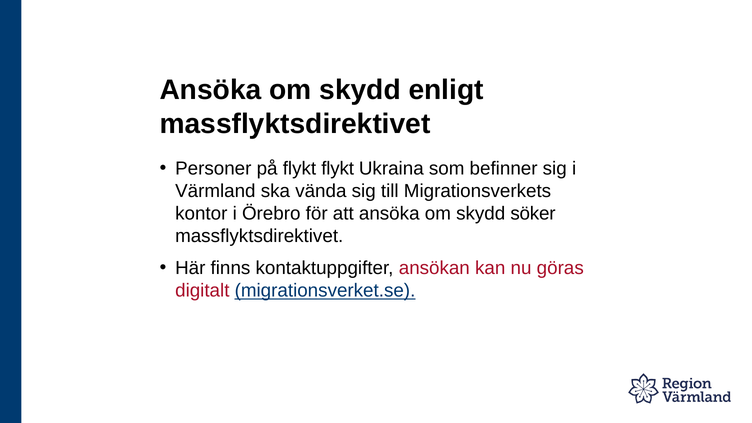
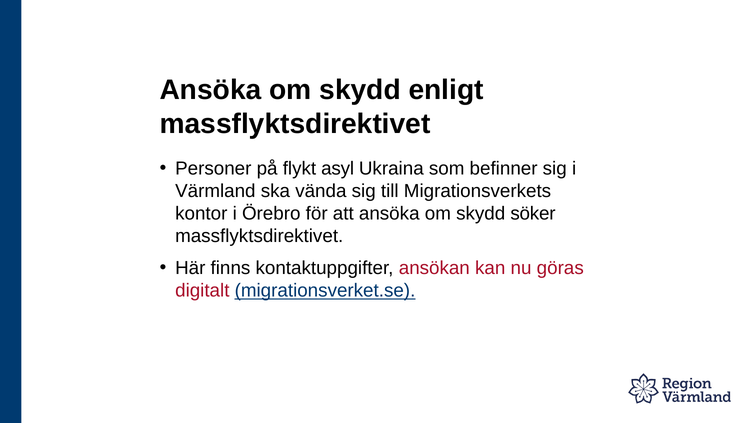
flykt flykt: flykt -> asyl (338, 169)
